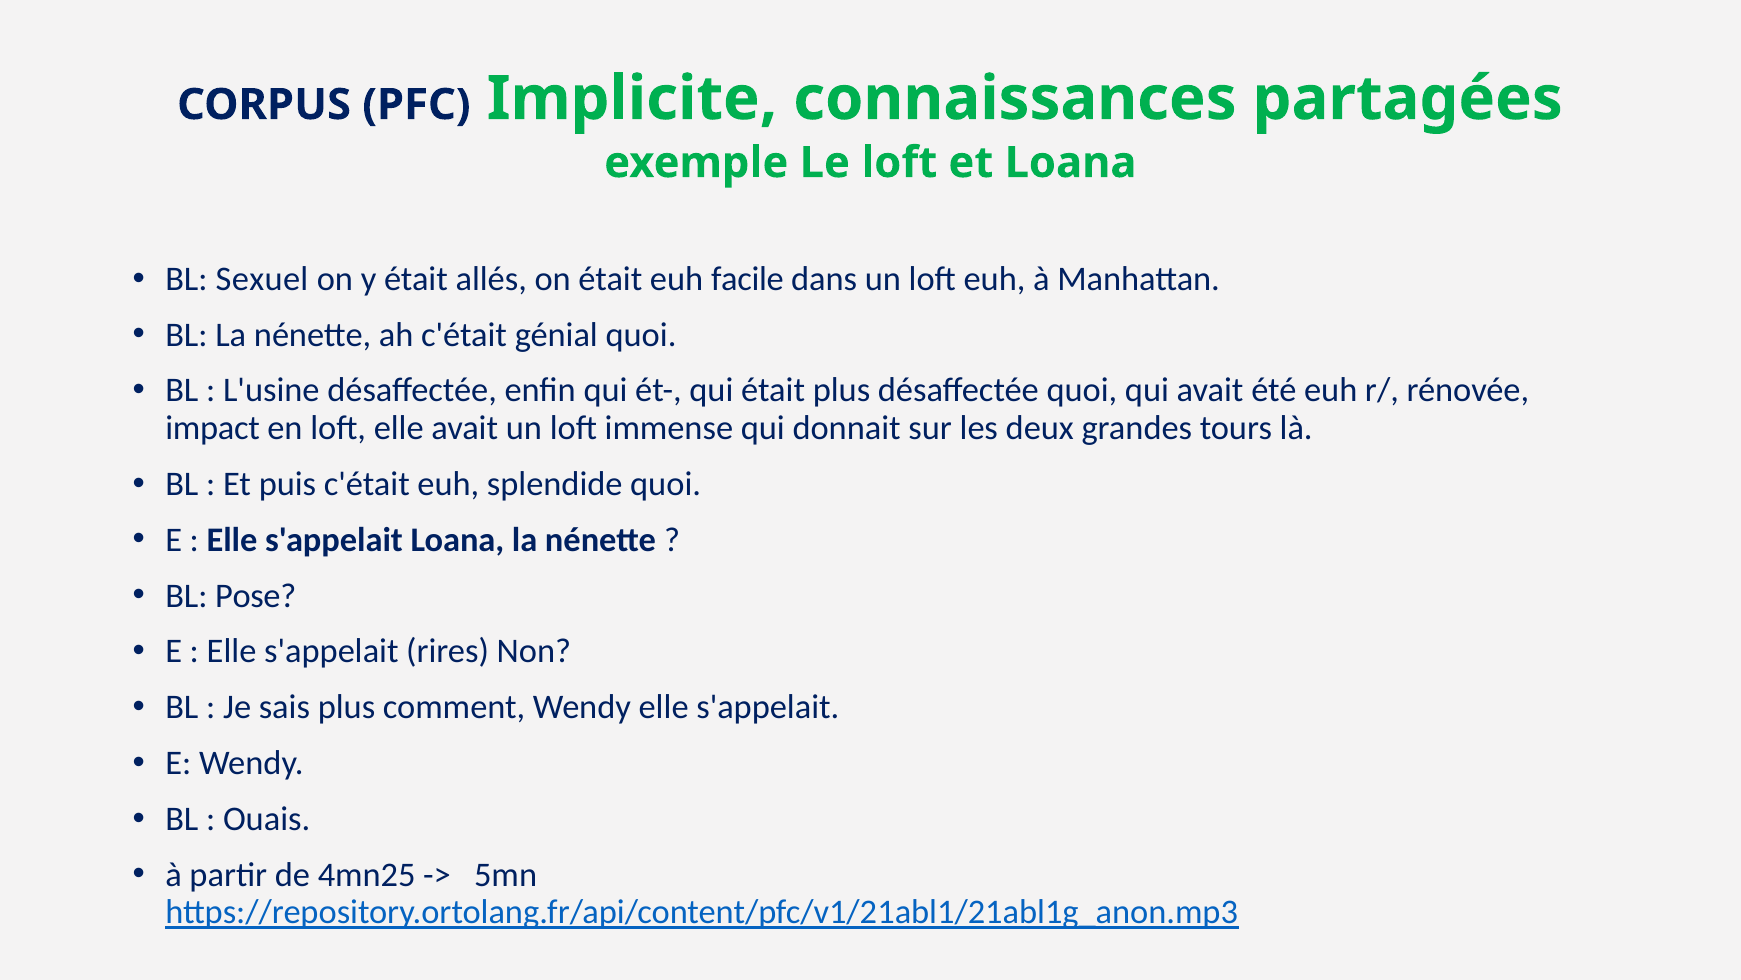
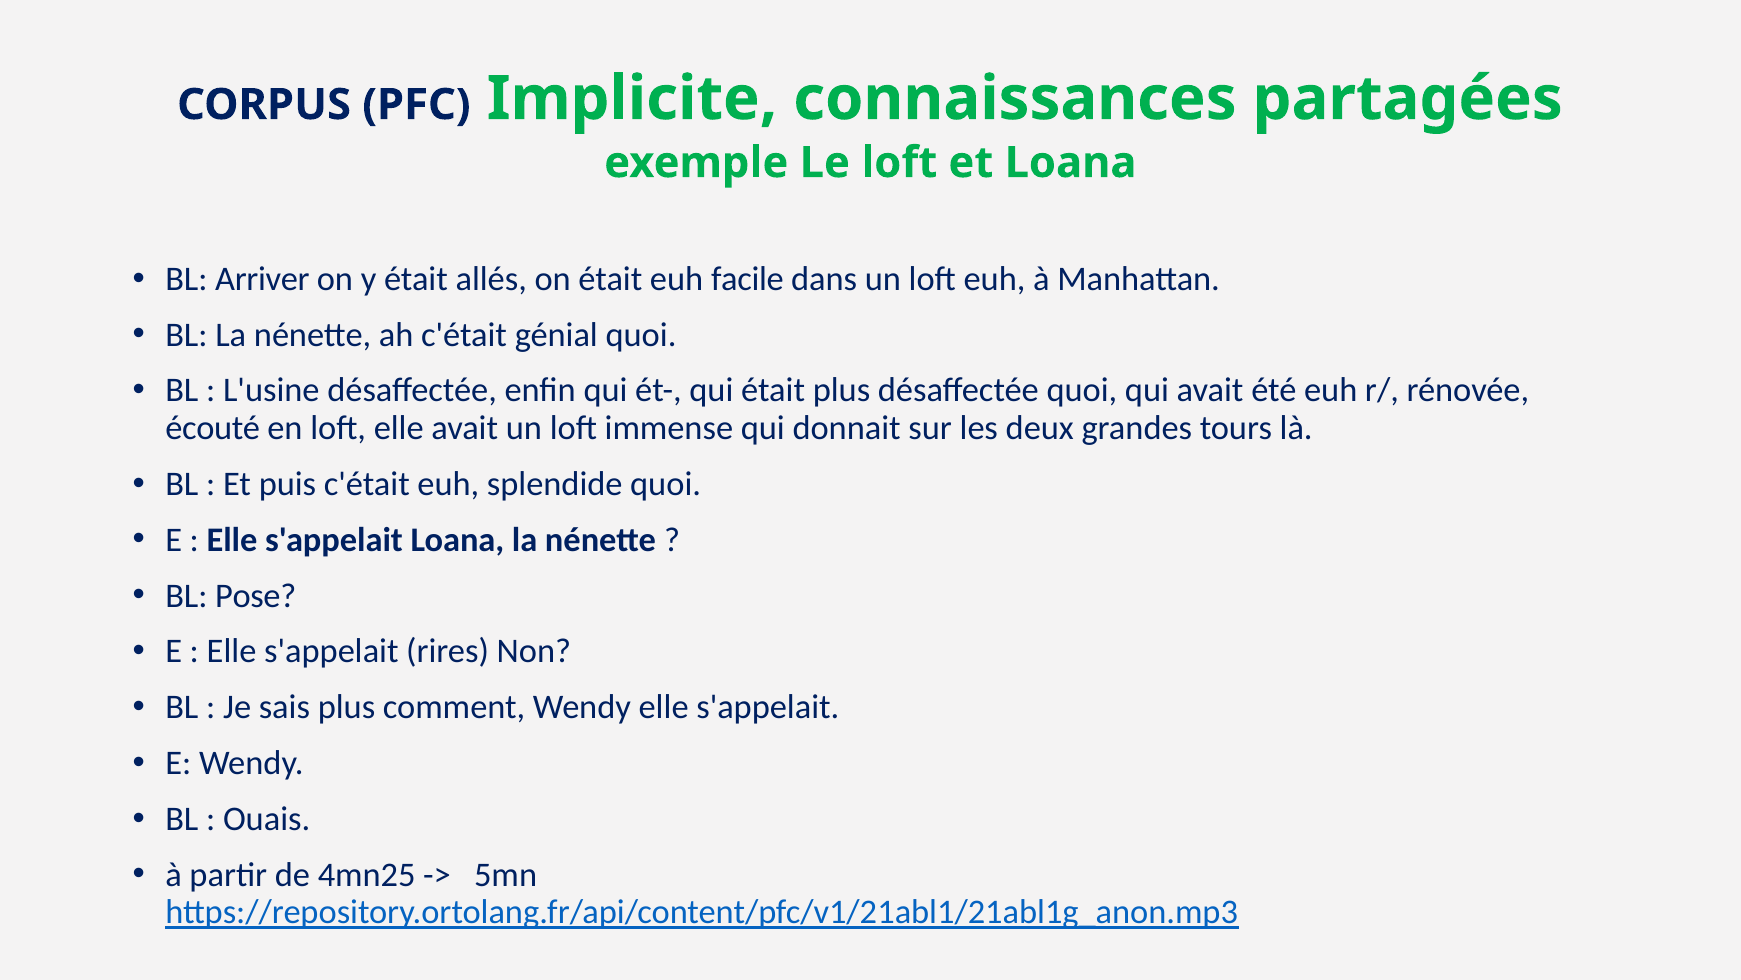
Sexuel: Sexuel -> Arriver (262, 279)
impact: impact -> écouté (213, 428)
